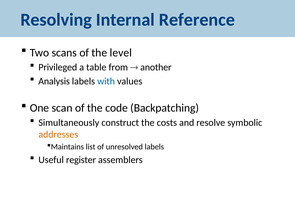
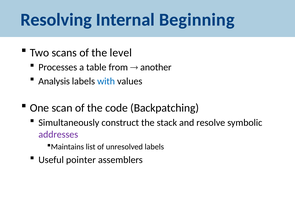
Reference: Reference -> Beginning (197, 20)
Privileged: Privileged -> Processes (58, 67)
costs: costs -> stack (167, 122)
addresses colour: orange -> purple (58, 134)
register: register -> pointer (81, 159)
